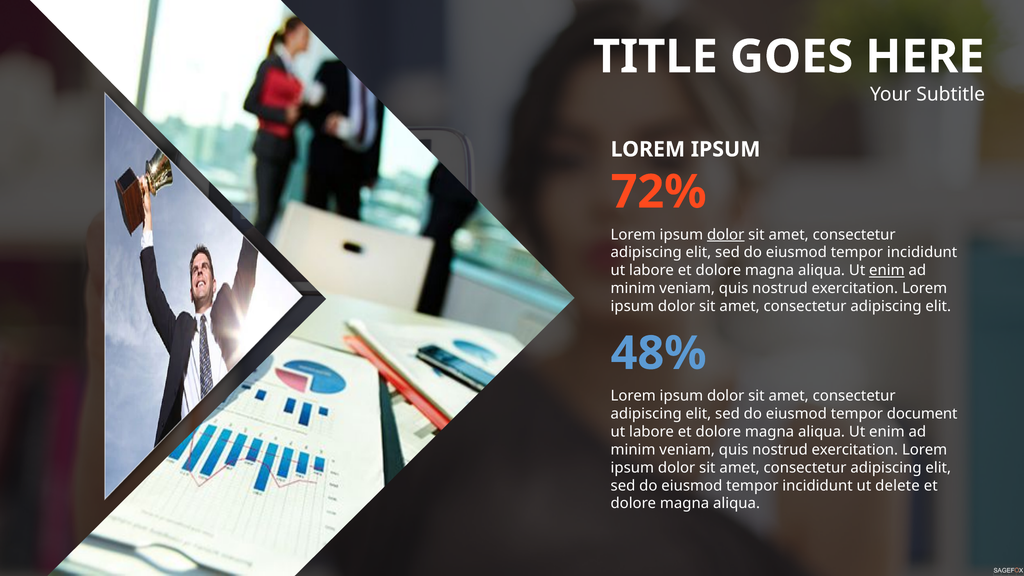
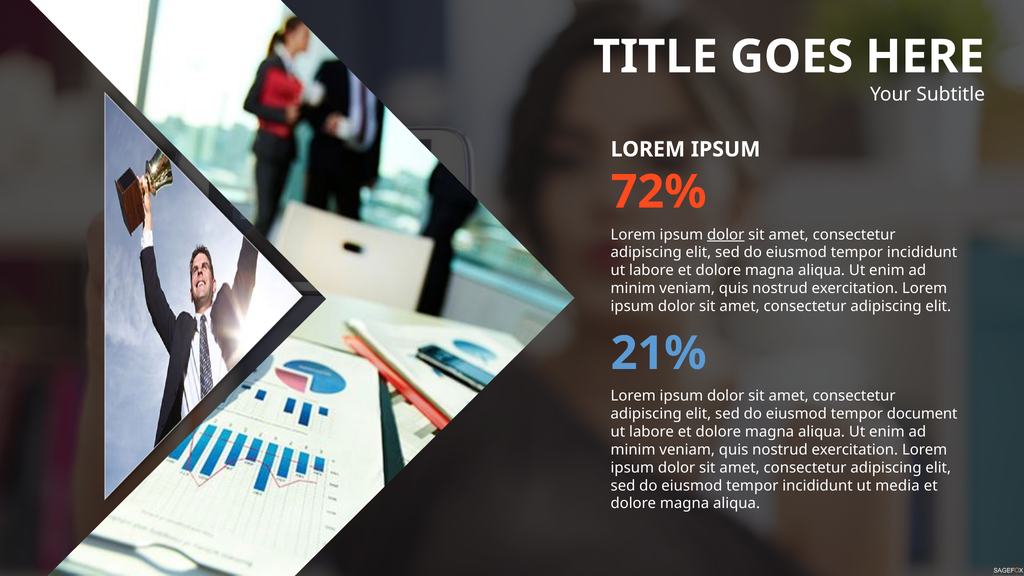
enim underline: present -> none (887, 270)
48%: 48% -> 21% (659, 353)
delete: delete -> media (897, 486)
